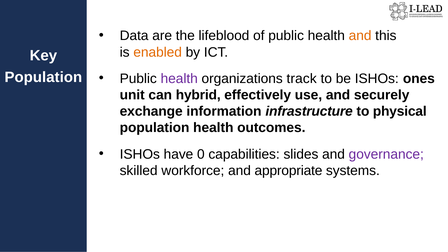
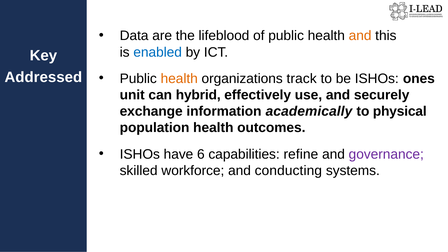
enabled colour: orange -> blue (158, 52)
Population: Population -> Addressed (43, 77)
health colour: purple -> orange (179, 79)
infrastructure: infrastructure -> academically (309, 111)
0: 0 -> 6 (201, 154)
slides: slides -> refine (301, 154)
appropriate: appropriate -> conducting (288, 171)
